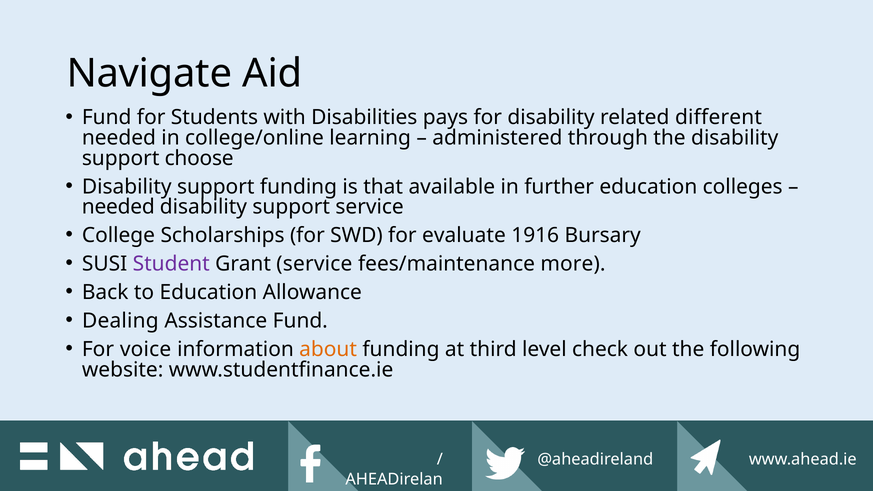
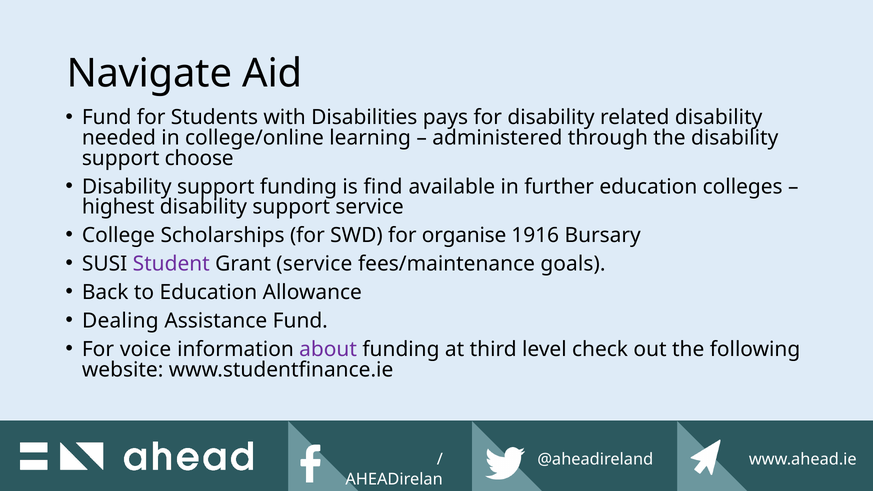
related different: different -> disability (719, 118)
that: that -> find (383, 187)
needed: needed -> highest (118, 207)
evaluate: evaluate -> organise (464, 235)
more: more -> goals (573, 264)
about colour: orange -> purple (328, 349)
